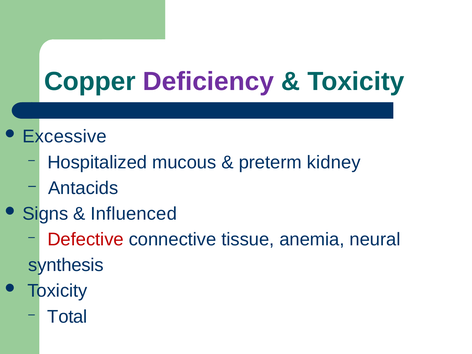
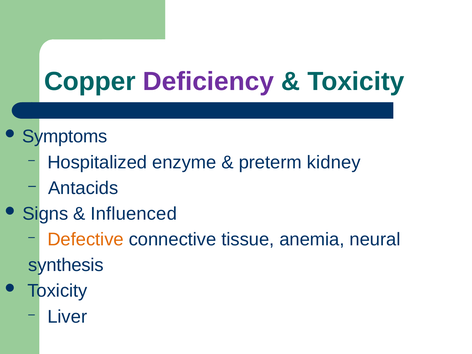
Excessive: Excessive -> Symptoms (65, 137)
mucous: mucous -> enzyme (184, 162)
Defective colour: red -> orange (86, 239)
Total: Total -> Liver (67, 317)
